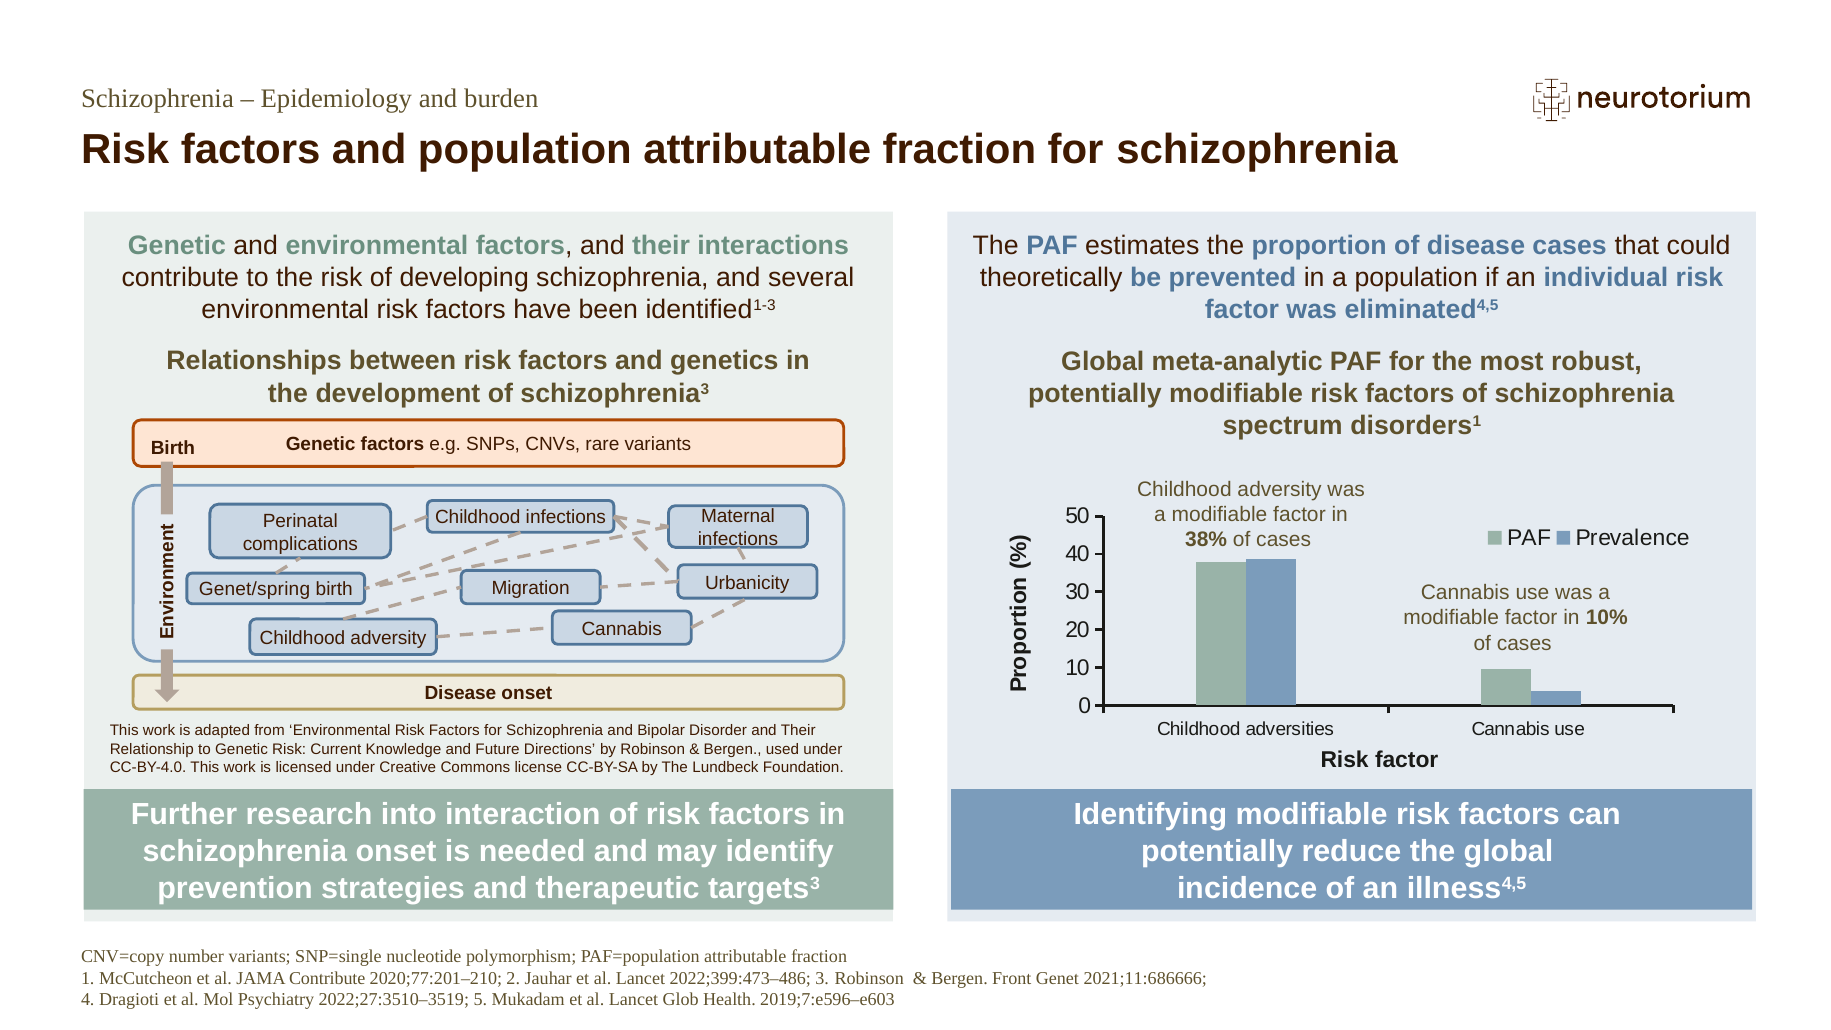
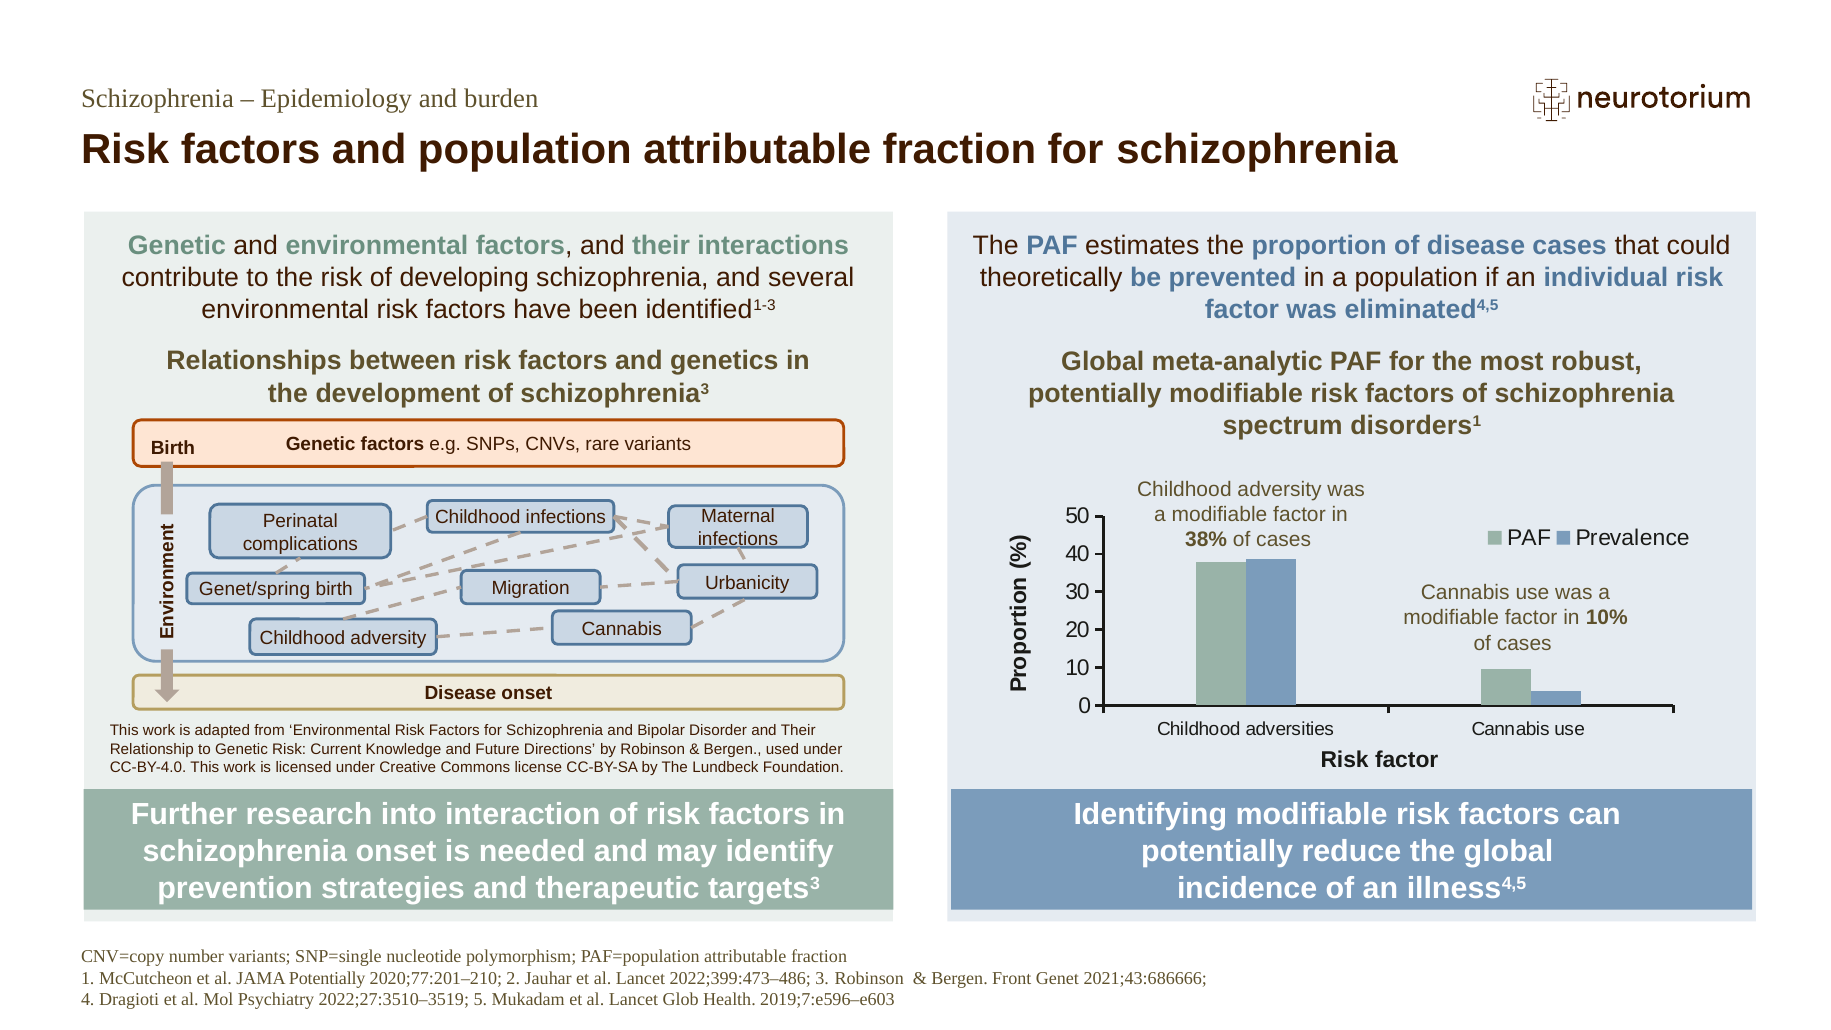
JAMA Contribute: Contribute -> Potentially (327, 978)
2021;11:686666: 2021;11:686666 -> 2021;43:686666 (1145, 978)
